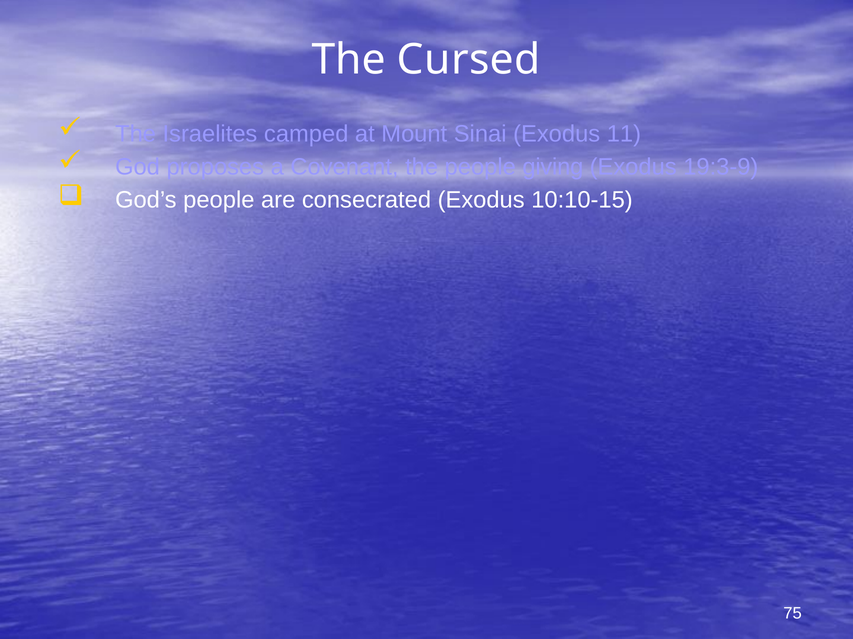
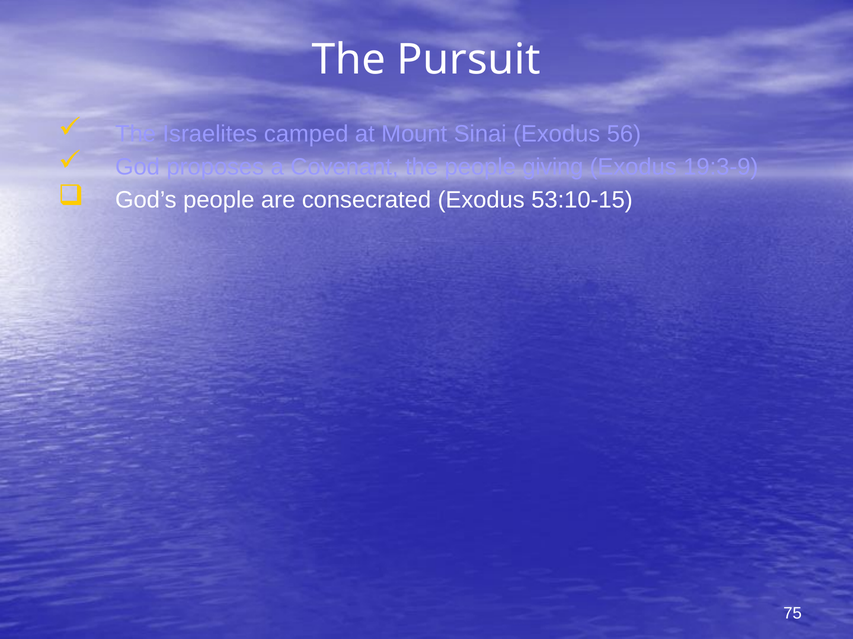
Cursed: Cursed -> Pursuit (469, 60)
11: 11 -> 56 (624, 134)
10:10-15: 10:10-15 -> 53:10-15 (582, 200)
